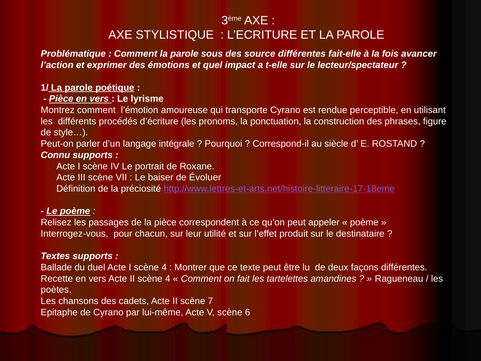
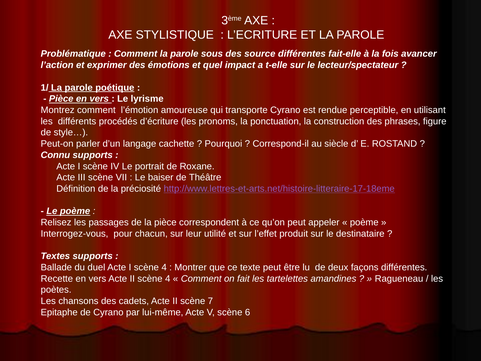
intégrale: intégrale -> cachette (177, 144)
Évoluer: Évoluer -> Théâtre (205, 177)
